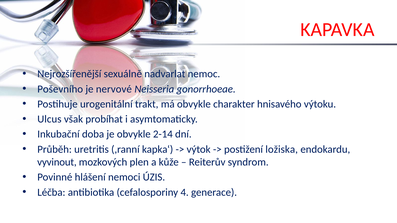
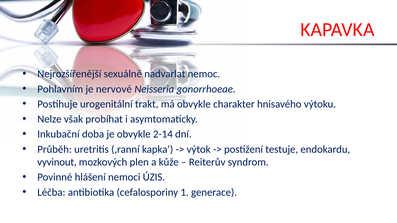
Poševního: Poševního -> Pohlavním (60, 89)
Ulcus: Ulcus -> Nelze (49, 119)
ložiska: ložiska -> testuje (282, 149)
4: 4 -> 1 (185, 192)
